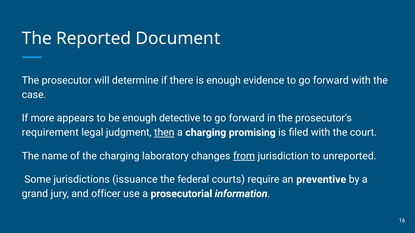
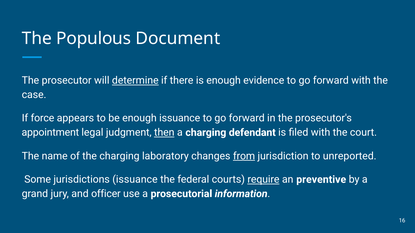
Reported: Reported -> Populous (94, 39)
determine underline: none -> present (135, 81)
more: more -> force (43, 118)
enough detective: detective -> issuance (180, 118)
requirement: requirement -> appointment (50, 133)
promising: promising -> defendant (252, 133)
require underline: none -> present (263, 180)
